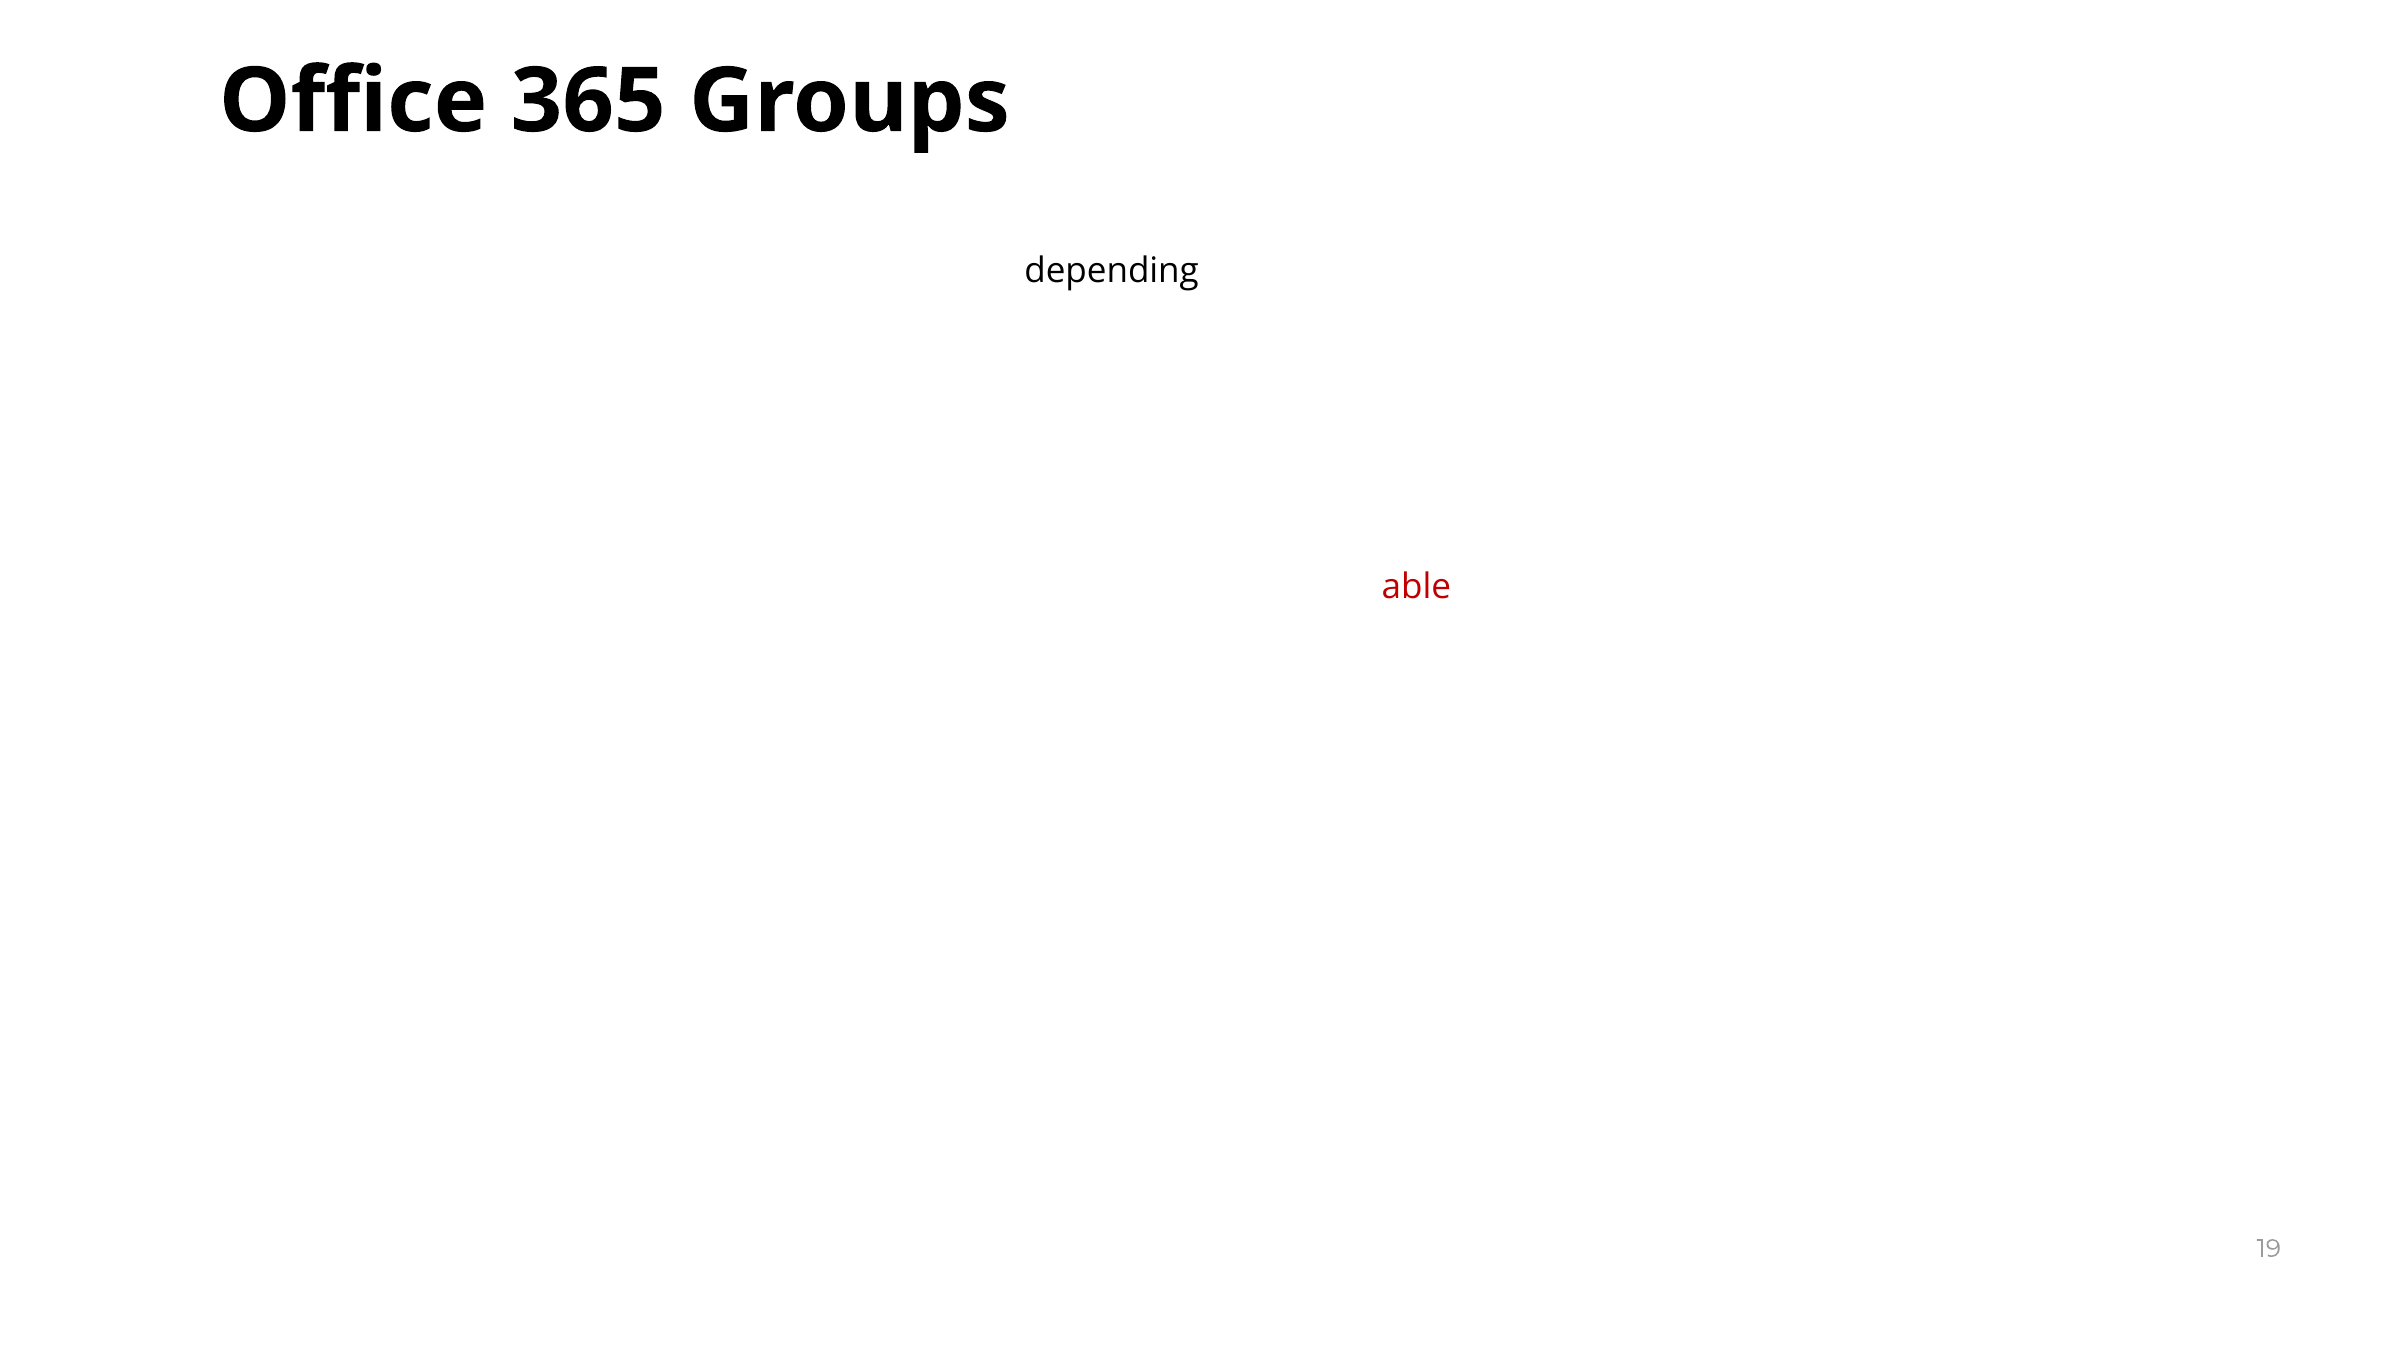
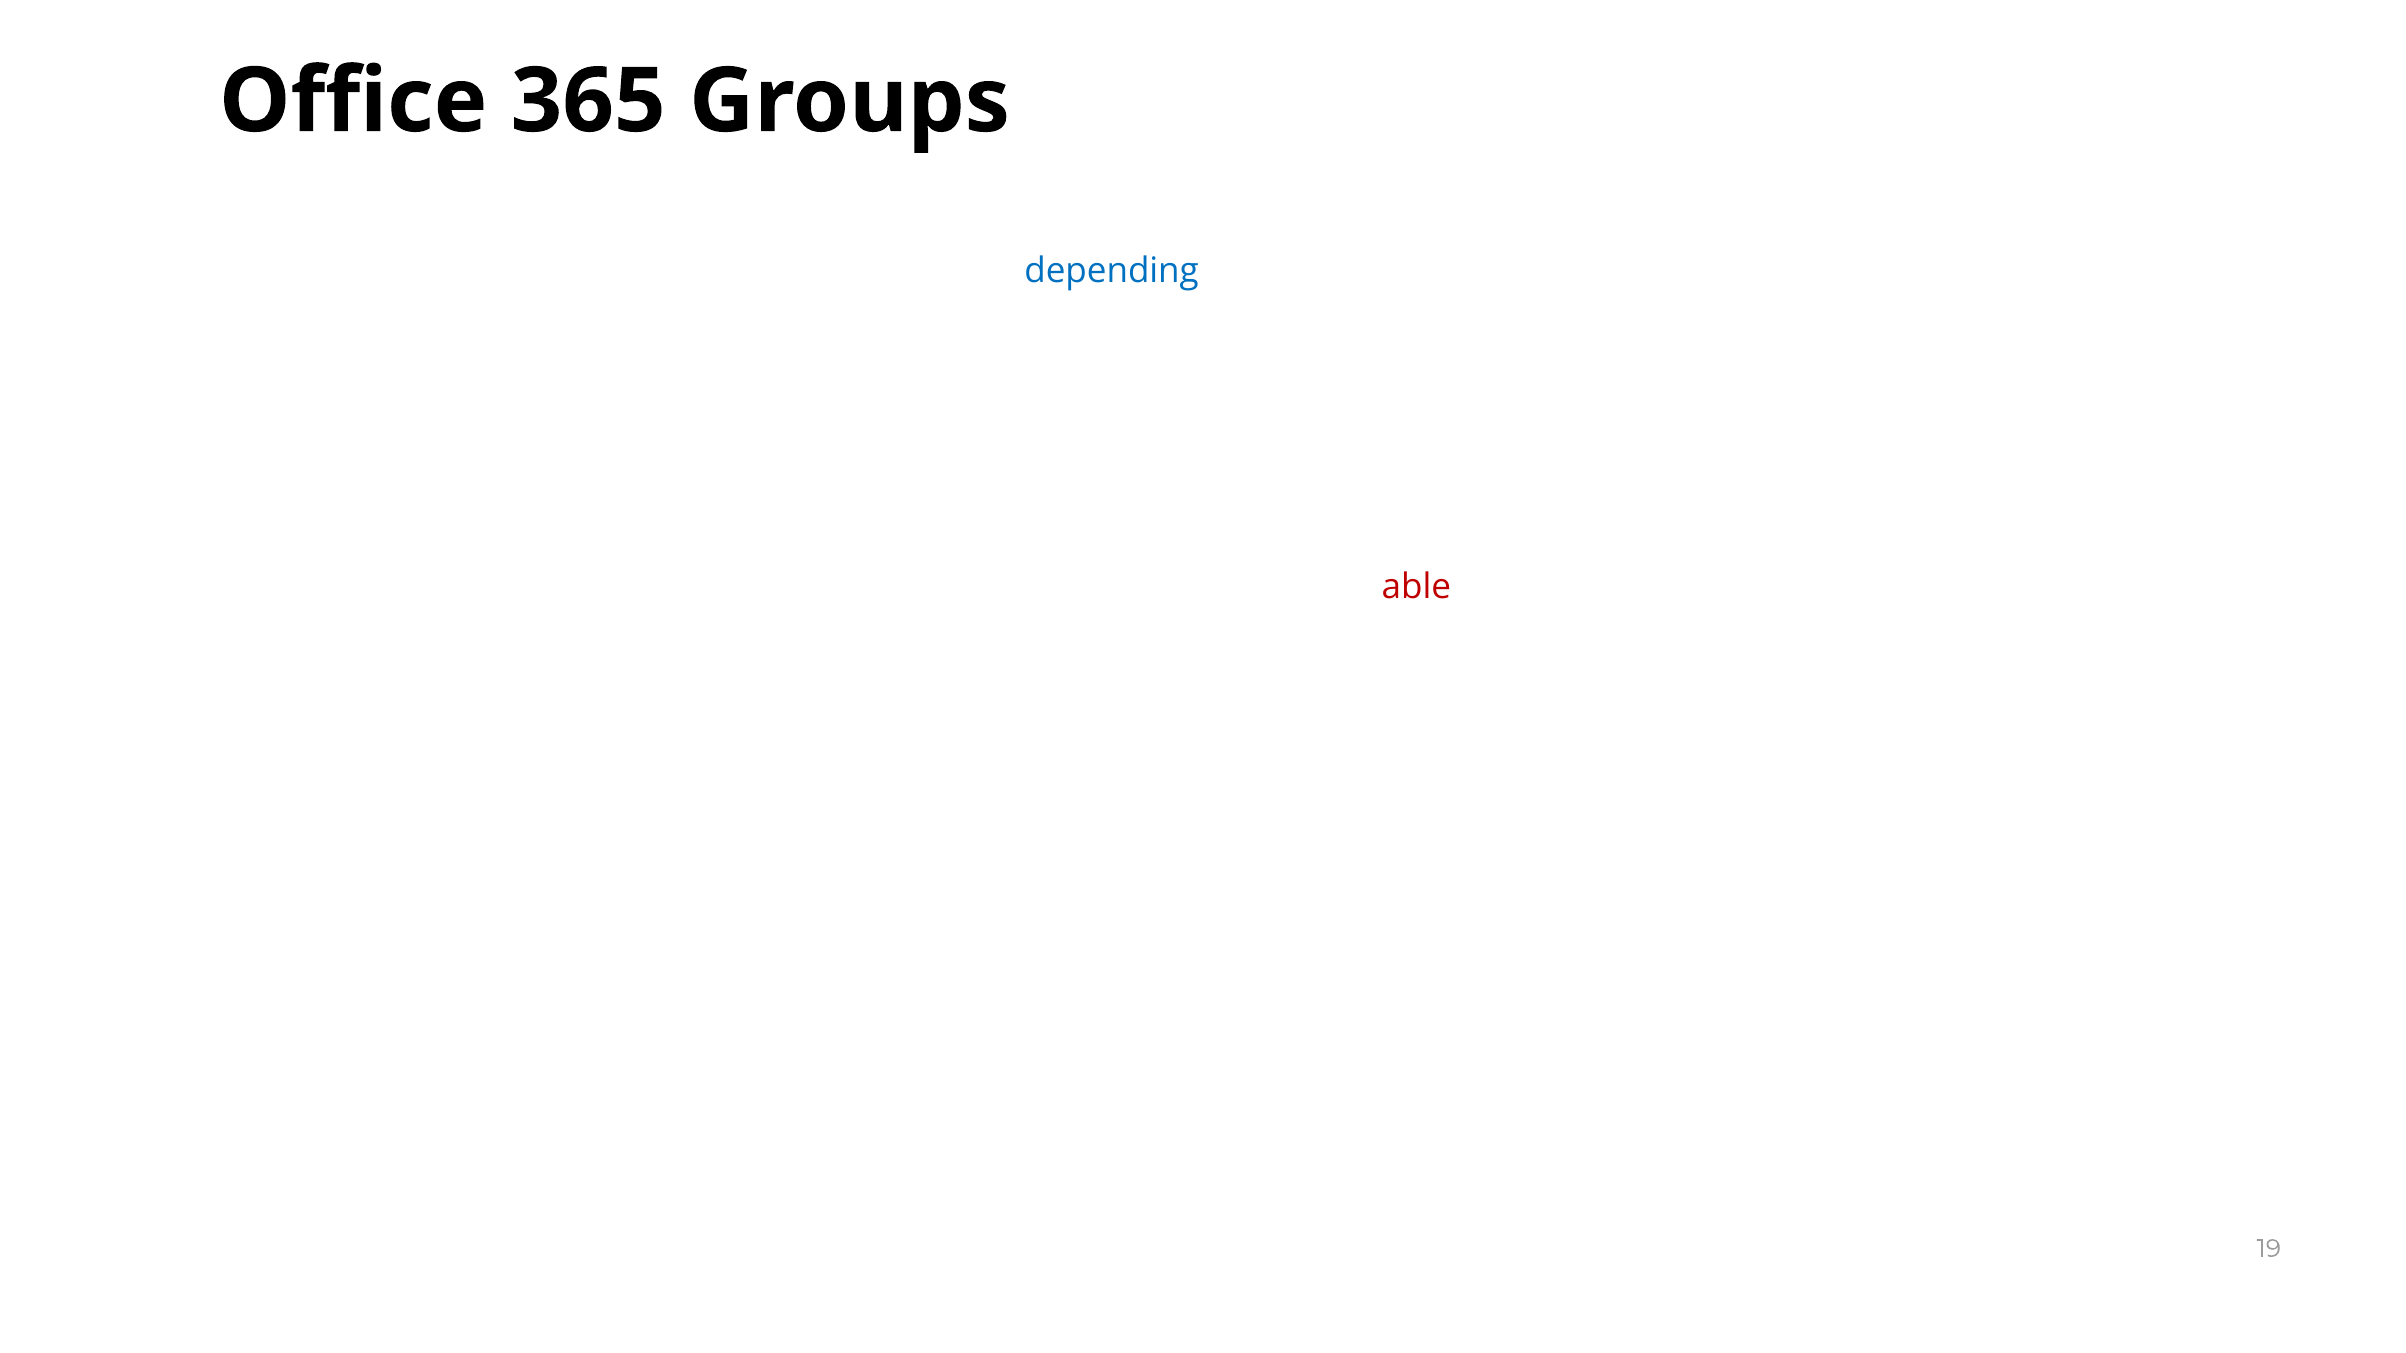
depending colour: black -> blue (1112, 271)
